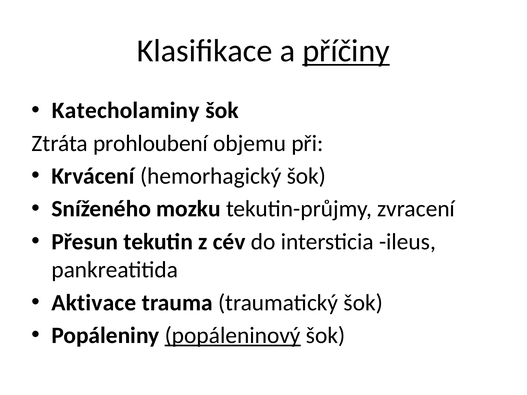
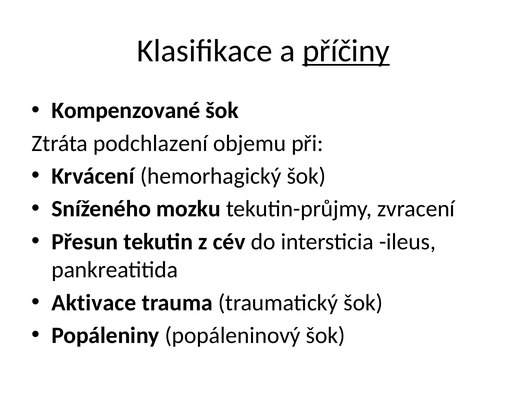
Katecholaminy: Katecholaminy -> Kompenzované (126, 111)
prohloubení: prohloubení -> podchlazení (150, 143)
popáleninový underline: present -> none (233, 336)
